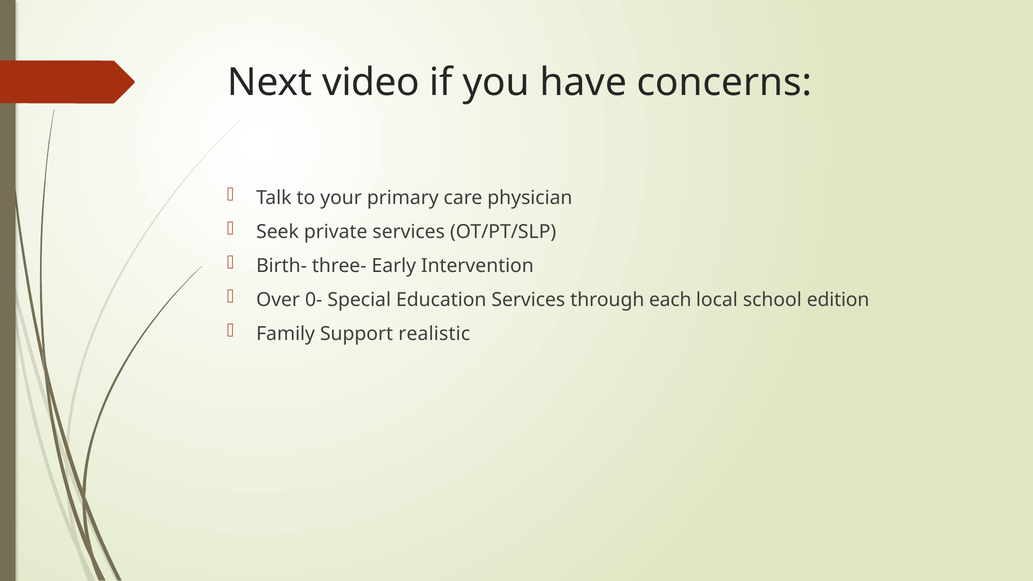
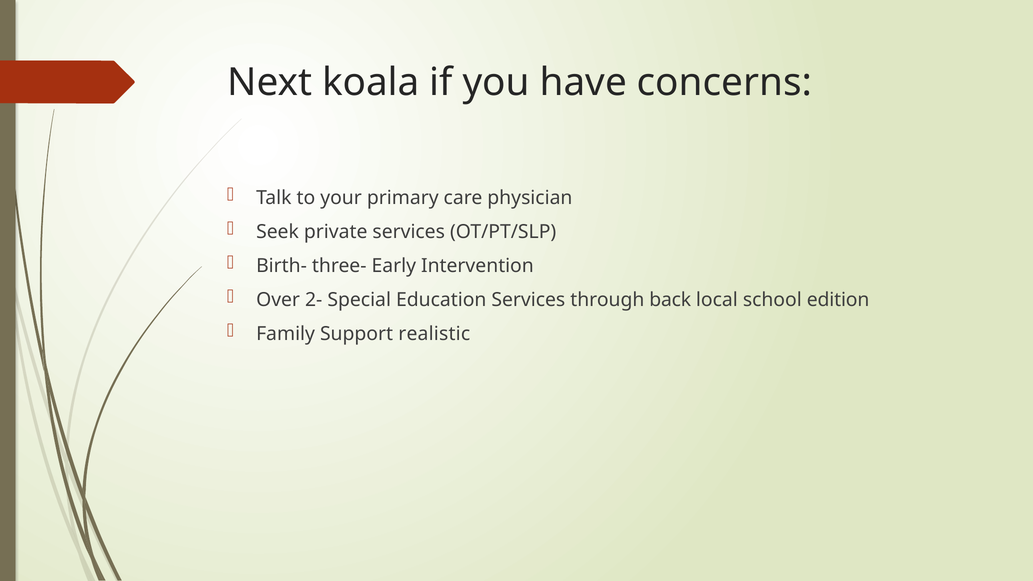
video: video -> koala (371, 83)
0-: 0- -> 2- (314, 300)
each: each -> back (670, 300)
